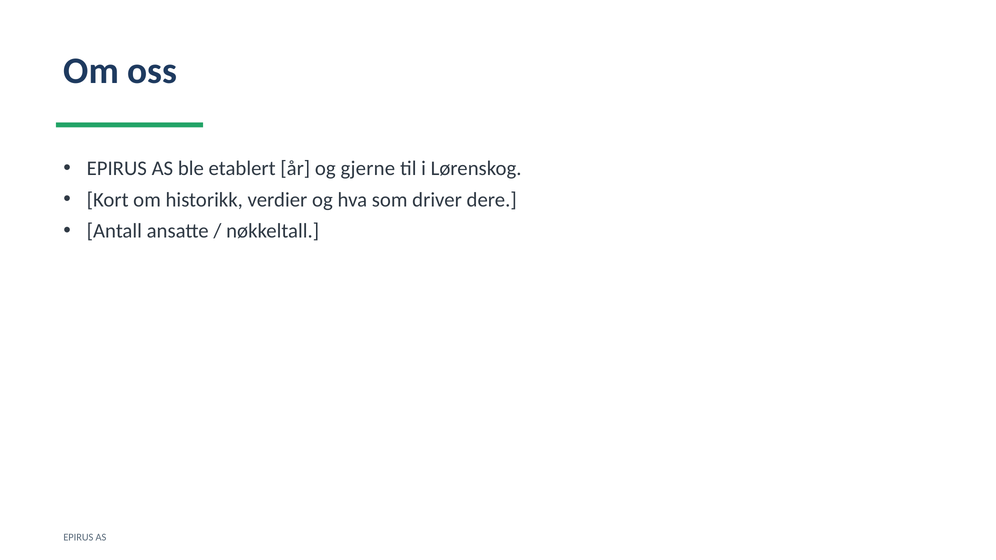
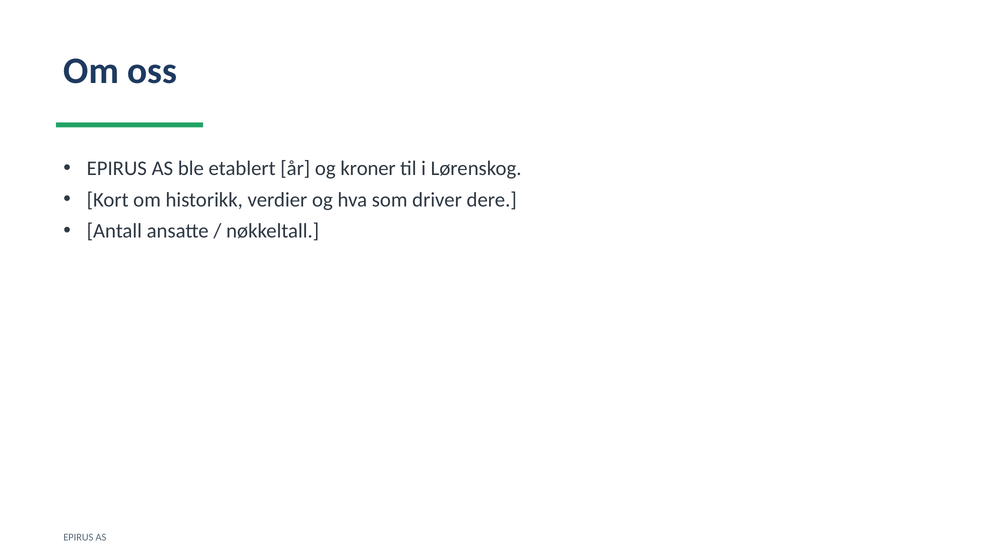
gjerne: gjerne -> kroner (368, 169)
